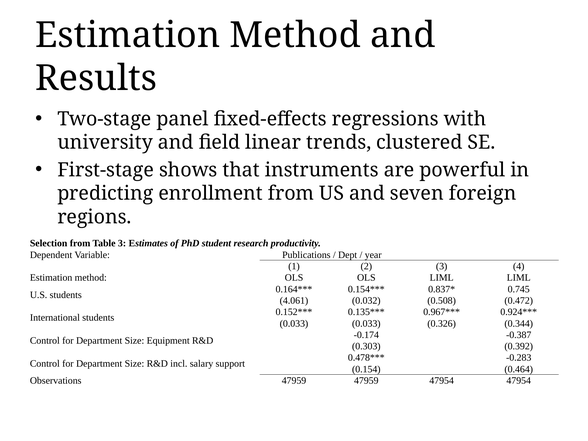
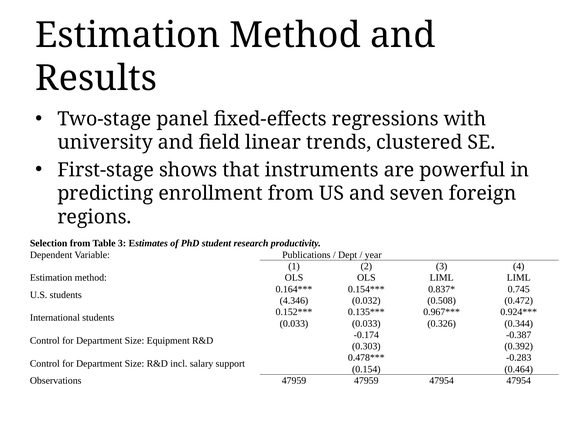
4.061: 4.061 -> 4.346 (294, 301)
